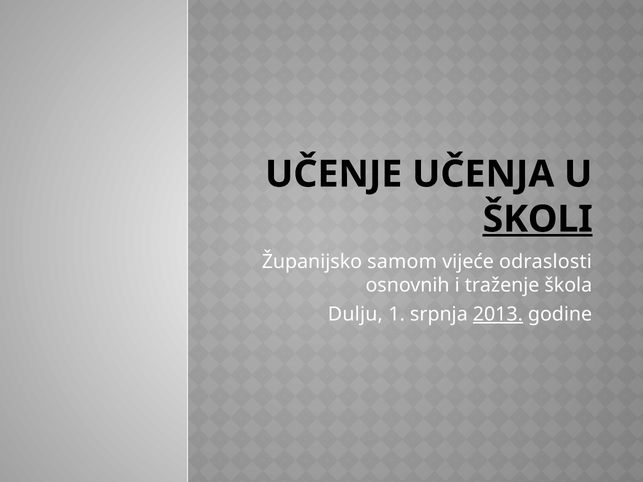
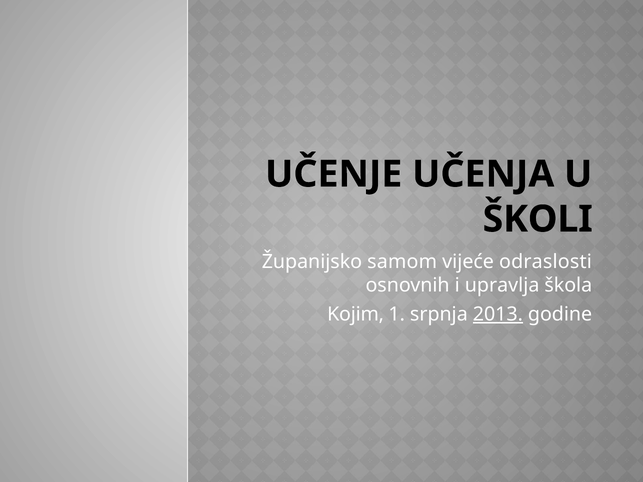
ŠKOLI underline: present -> none (538, 219)
traženje: traženje -> upravlja (502, 286)
Dulju: Dulju -> Kojim (356, 315)
